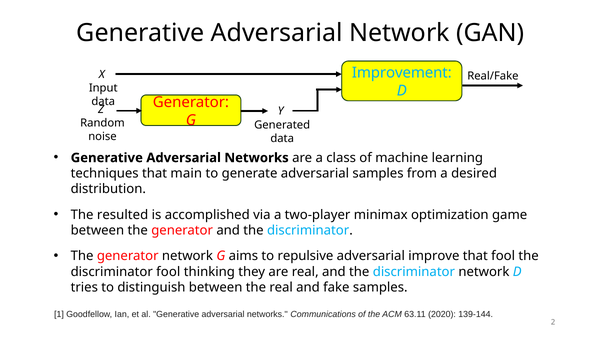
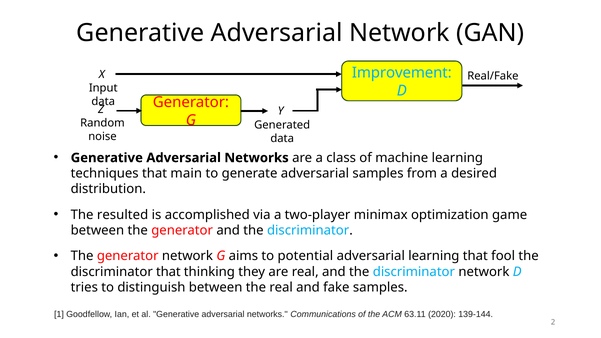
repulsive: repulsive -> potential (305, 256)
adversarial improve: improve -> learning (434, 256)
discriminator fool: fool -> that (168, 272)
